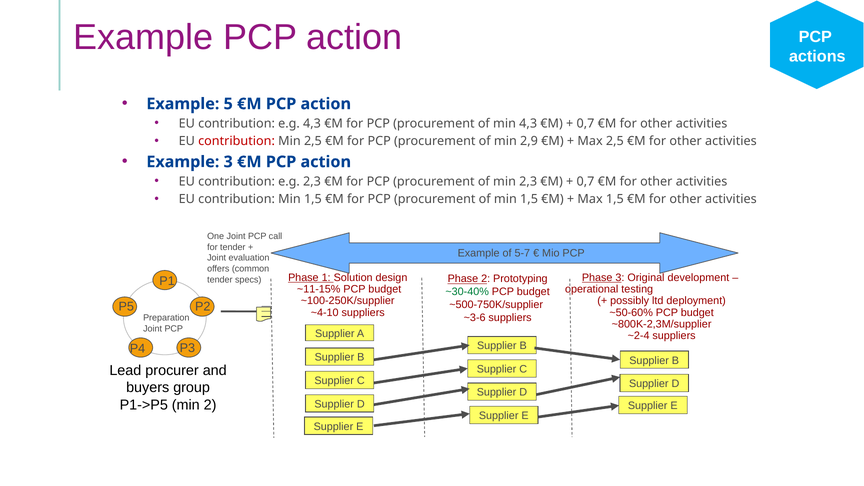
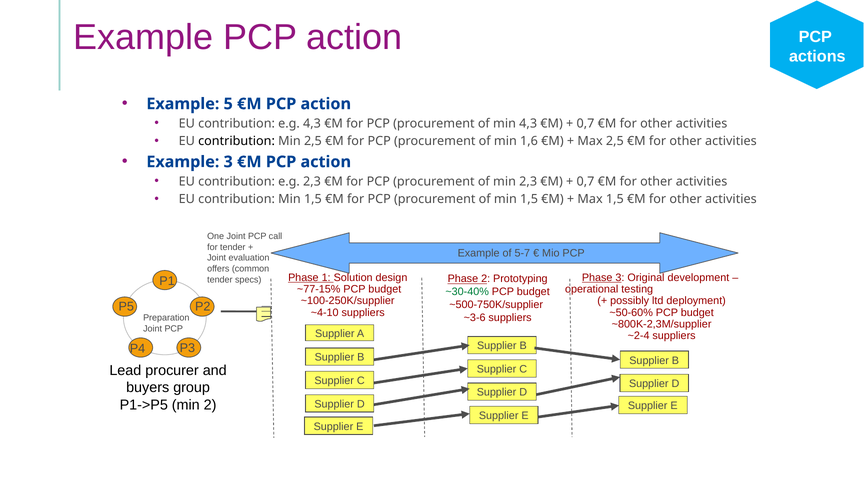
contribution colour: red -> black (237, 141)
2,9: 2,9 -> 1,6 (529, 141)
~11-15%: ~11-15% -> ~77-15% (319, 289)
